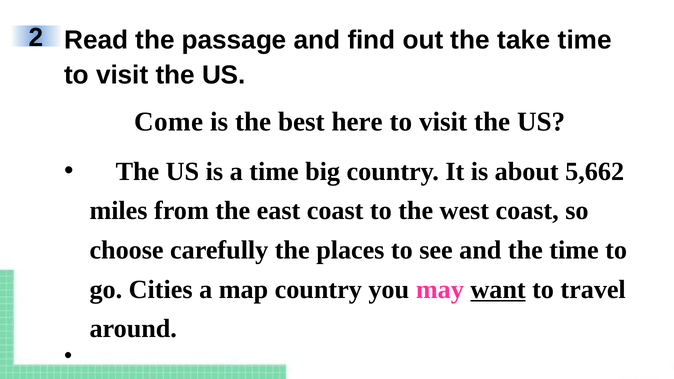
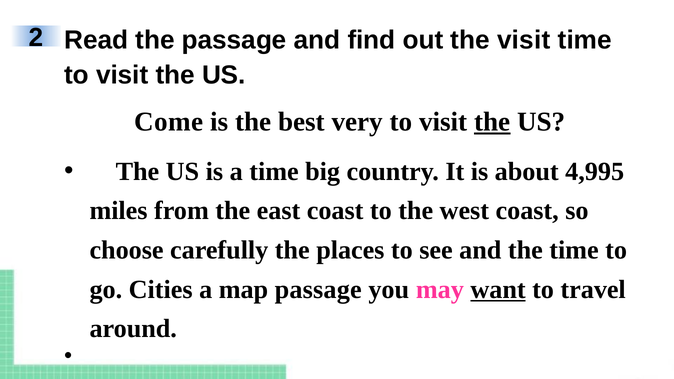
the take: take -> visit (524, 40)
here: here -> very (357, 122)
the underline: none -> present (492, 122)
5,662: 5,662 -> 4,995 (595, 172)
map country: country -> passage (318, 290)
